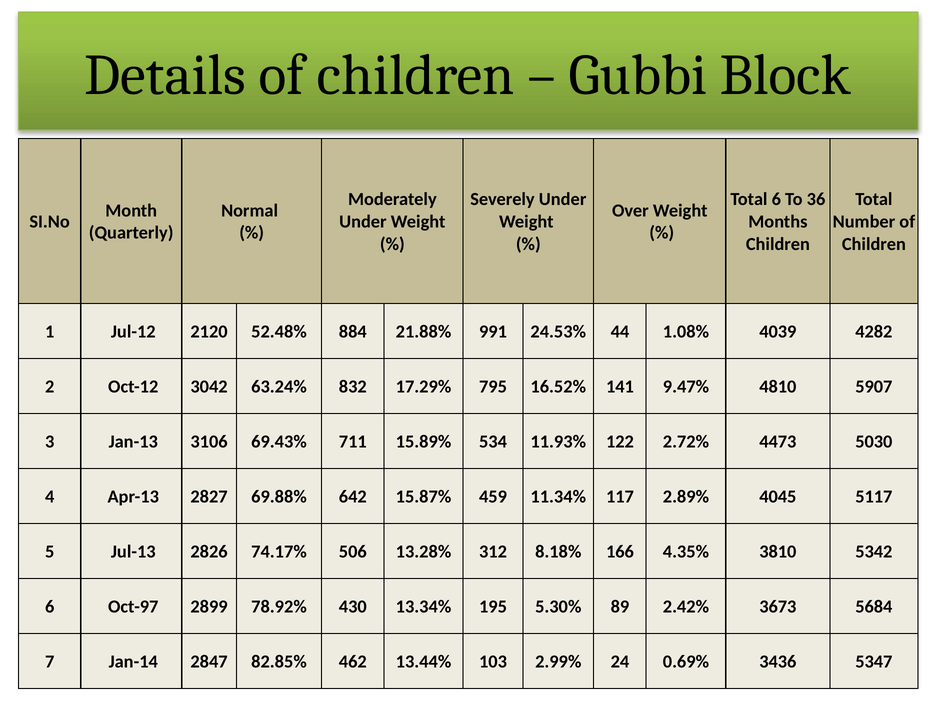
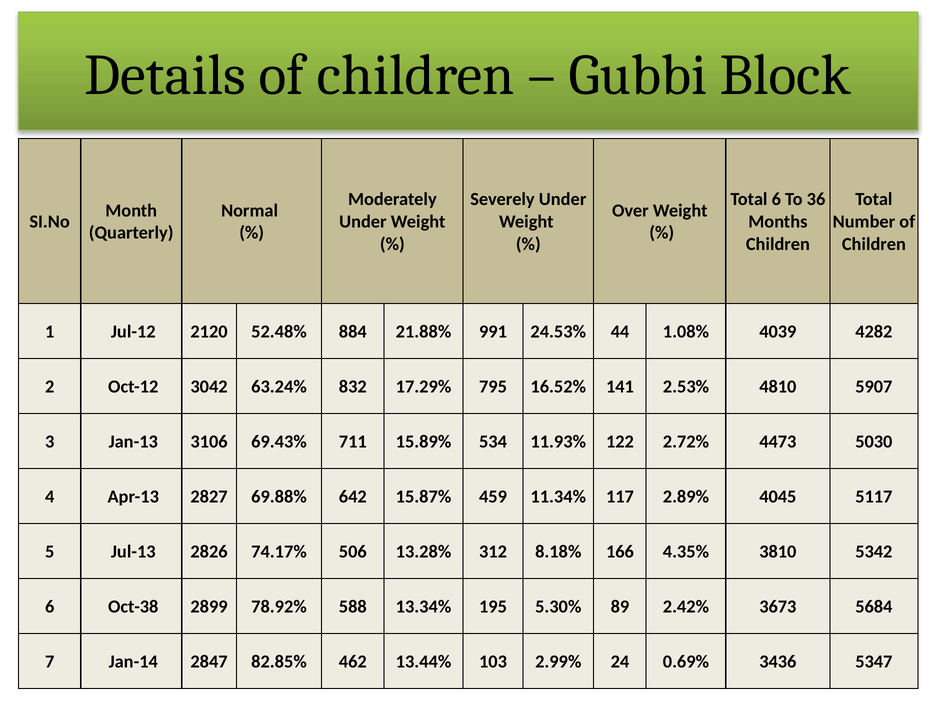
9.47%: 9.47% -> 2.53% (686, 387)
Oct-97: Oct-97 -> Oct-38 (133, 607)
430: 430 -> 588 (353, 607)
